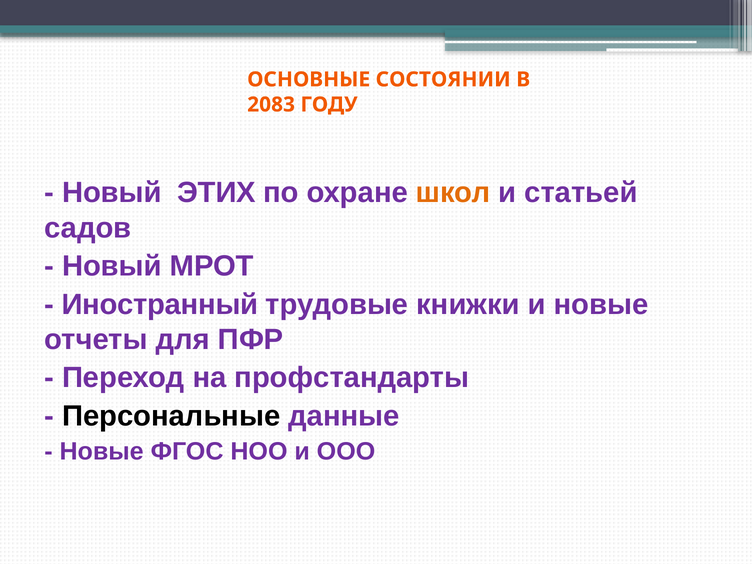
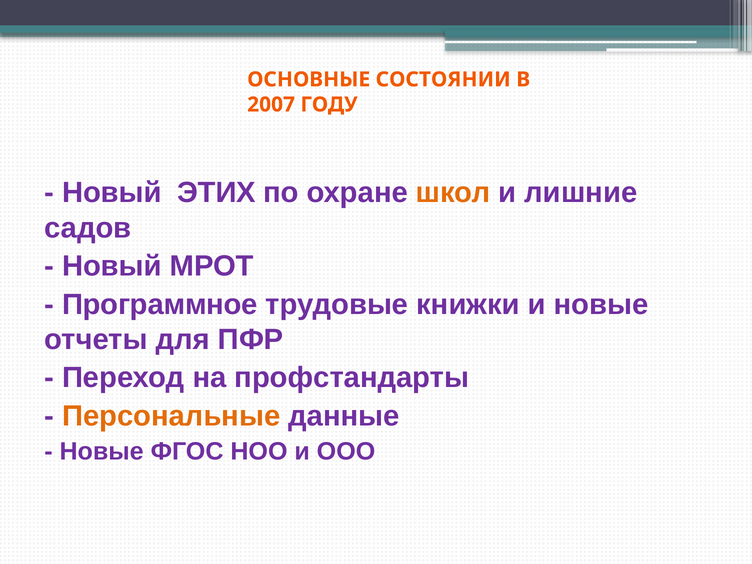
2083: 2083 -> 2007 (271, 105)
статьей: статьей -> лишние (581, 193)
Иностранный: Иностранный -> Программное (160, 304)
Персональные colour: black -> orange (171, 416)
